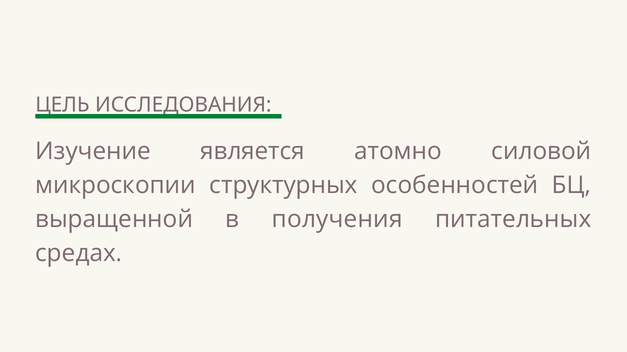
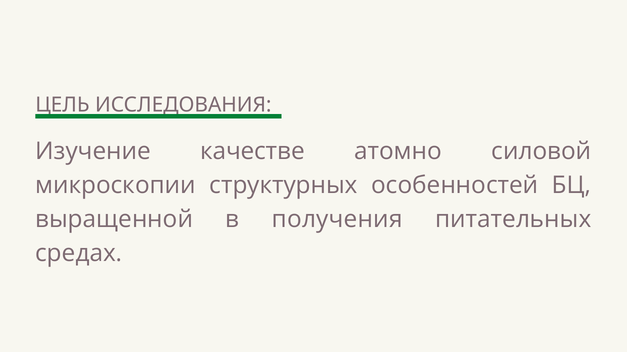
является: является -> качестве (253, 151)
